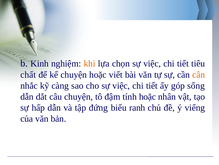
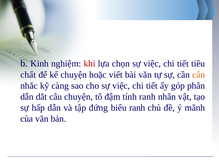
khi colour: orange -> red (90, 63)
sống: sống -> phân (196, 85)
tính hoặc: hoặc -> ranh (147, 96)
viếng: viếng -> mãnh (195, 107)
